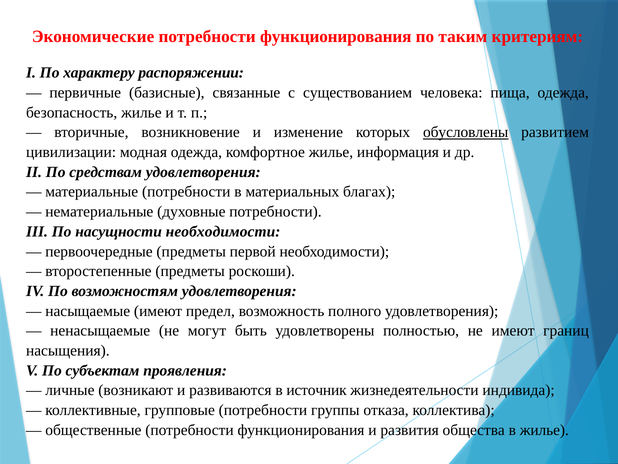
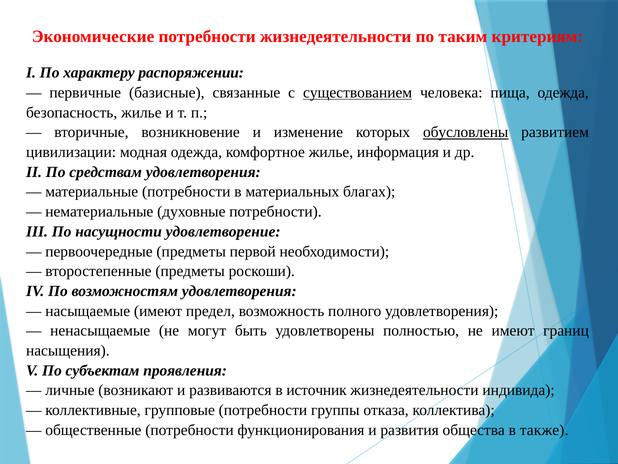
Экономические потребности функционирования: функционирования -> жизнедеятельности (336, 36)
существованием underline: none -> present (358, 92)
насущности необходимости: необходимости -> удовлетворение (223, 231)
в жилье: жилье -> также (544, 430)
